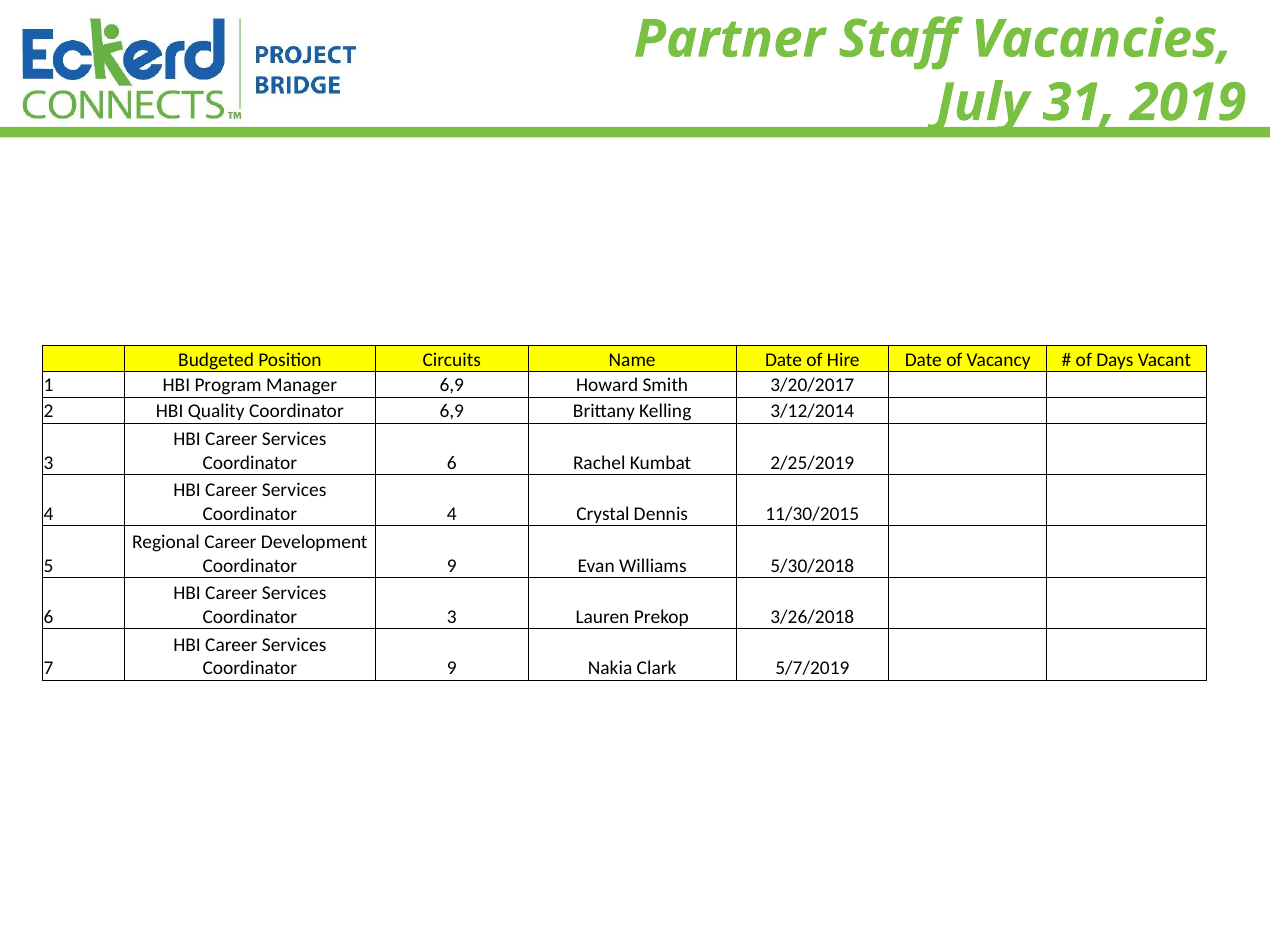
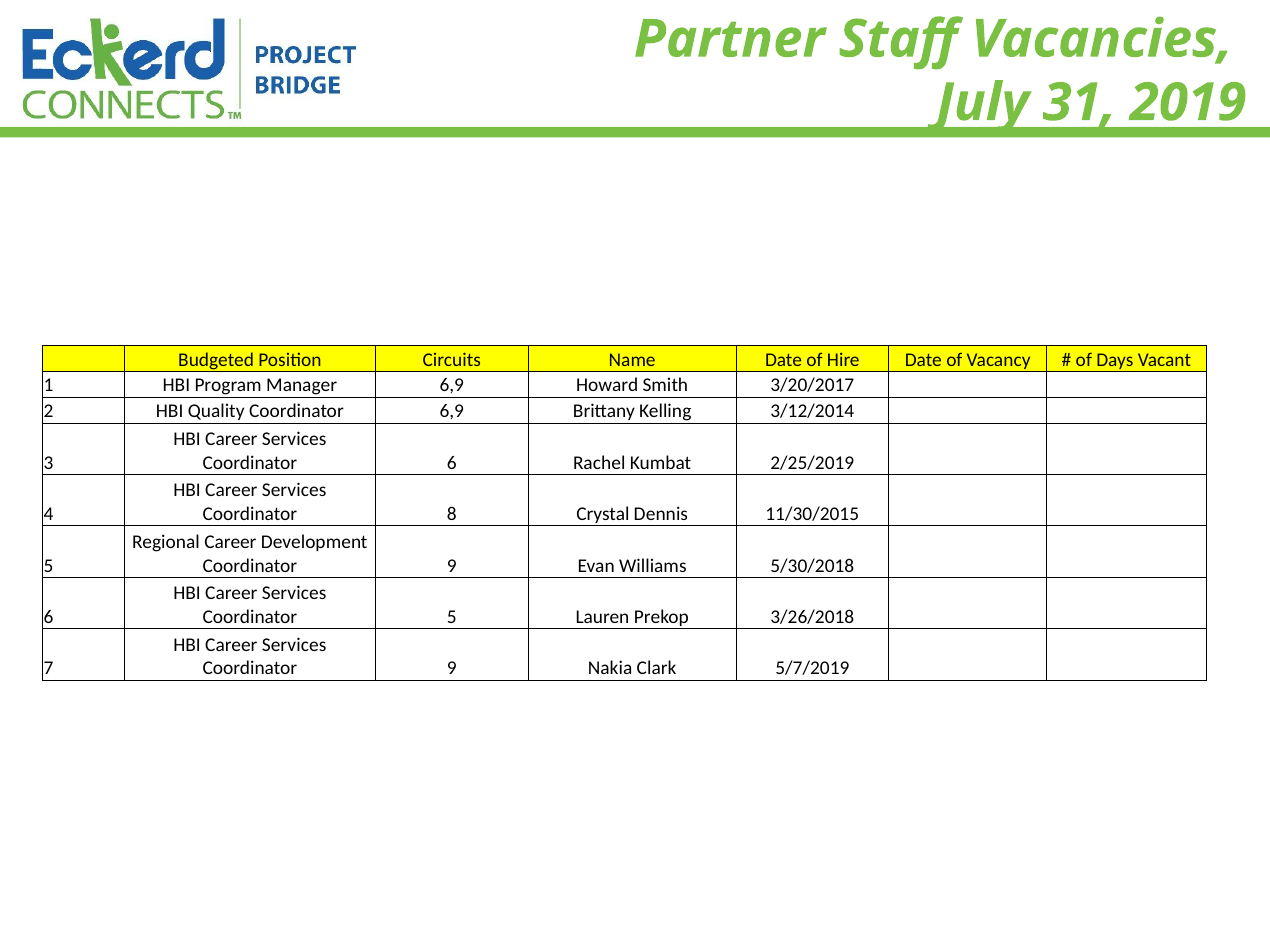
Coordinator 4: 4 -> 8 (452, 514)
Coordinator 3: 3 -> 5 (452, 617)
